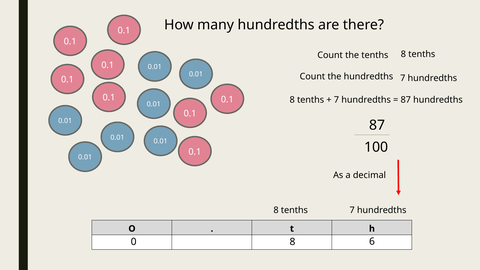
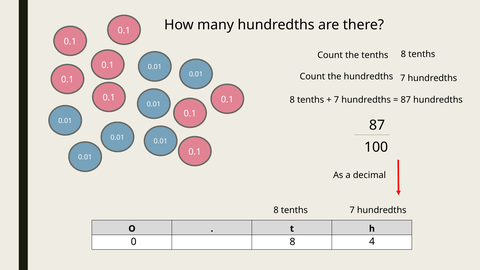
6: 6 -> 4 (372, 242)
